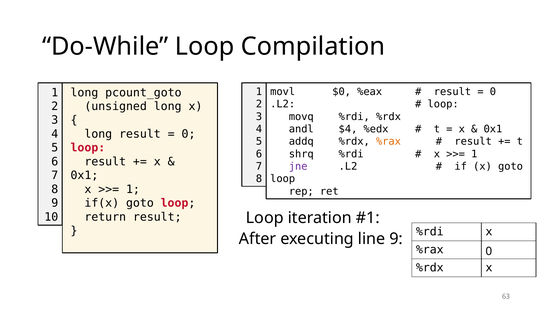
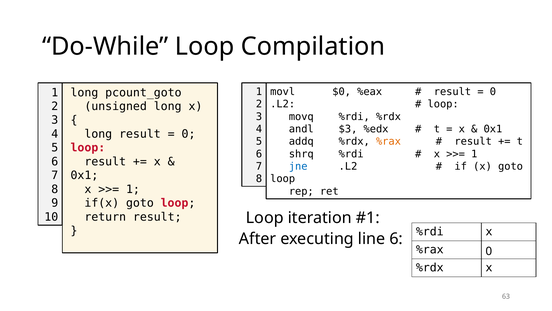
$4: $4 -> $3 (348, 129)
jne colour: purple -> blue (298, 166)
line 9: 9 -> 6 (396, 238)
